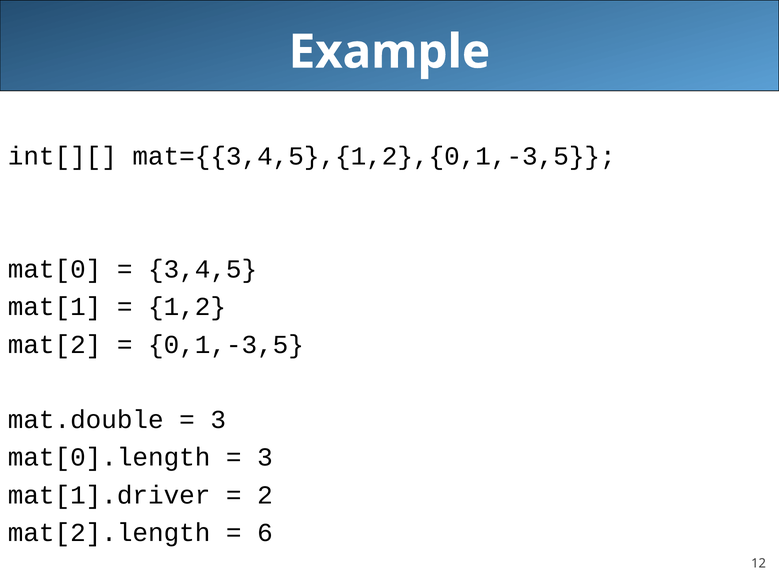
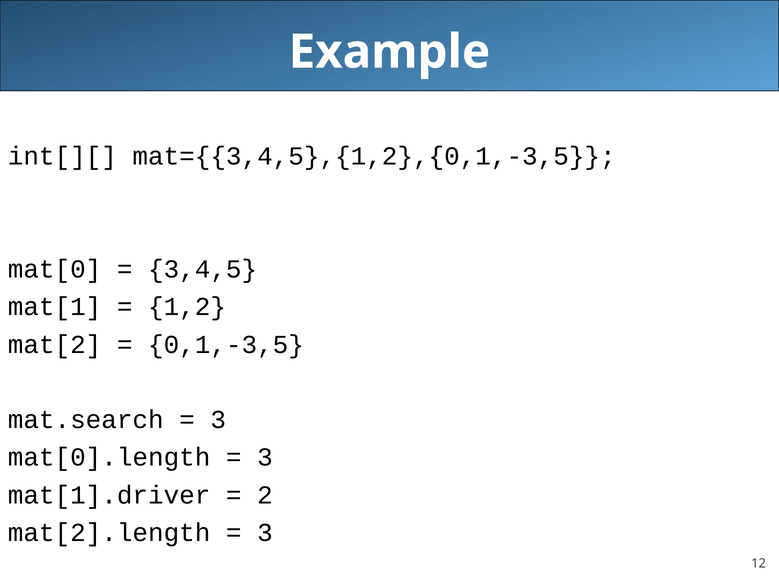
mat.double: mat.double -> mat.search (86, 420)
6: 6 -> 3 (265, 533)
